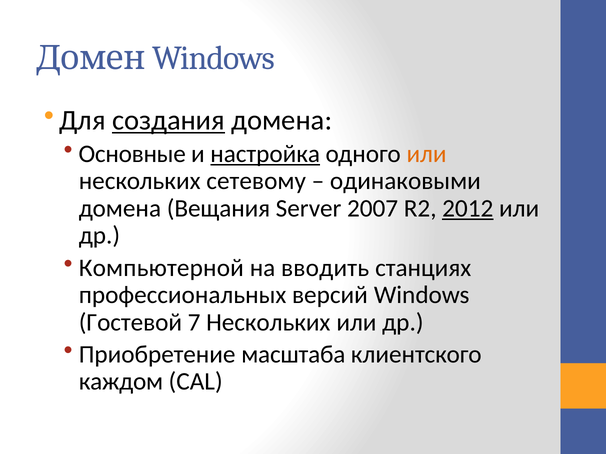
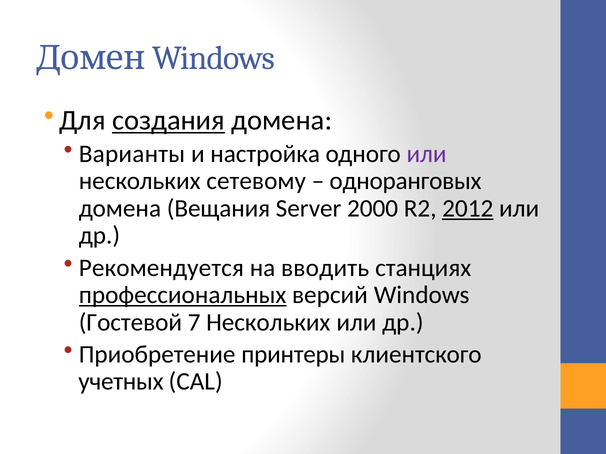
Основные: Основные -> Варианты (132, 154)
настройка underline: present -> none (265, 154)
или colour: orange -> purple (427, 154)
одинаковыми: одинаковыми -> одноранговых (405, 181)
2007: 2007 -> 2000 (373, 209)
Компьютерной: Компьютерной -> Рекомендуется (161, 268)
профессиональных underline: none -> present (183, 295)
масштаба: масштаба -> принтеры (293, 355)
каждом: каждом -> учетных (121, 382)
